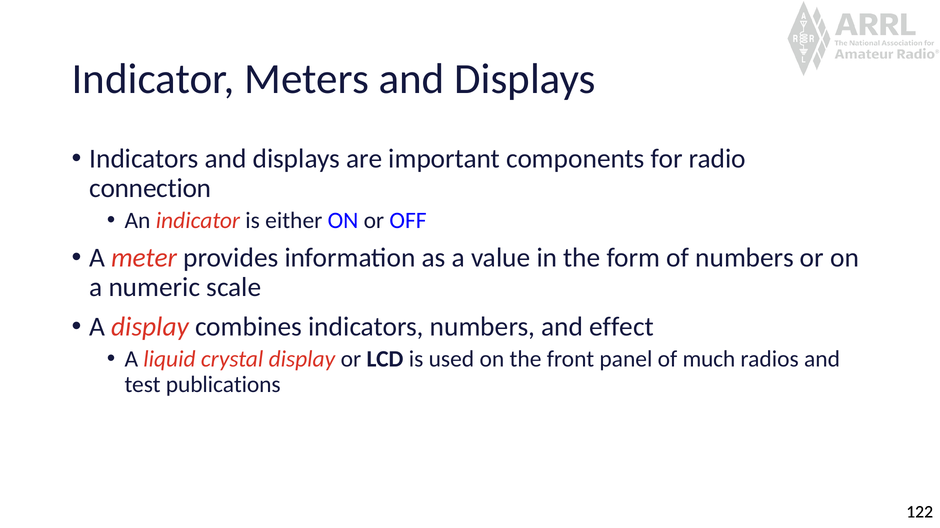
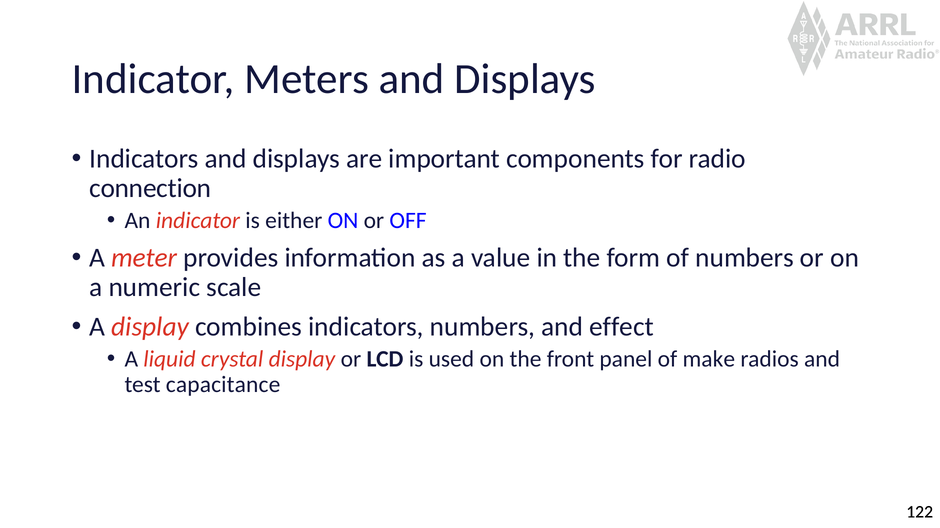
much: much -> make (709, 360)
publications: publications -> capacitance (223, 385)
